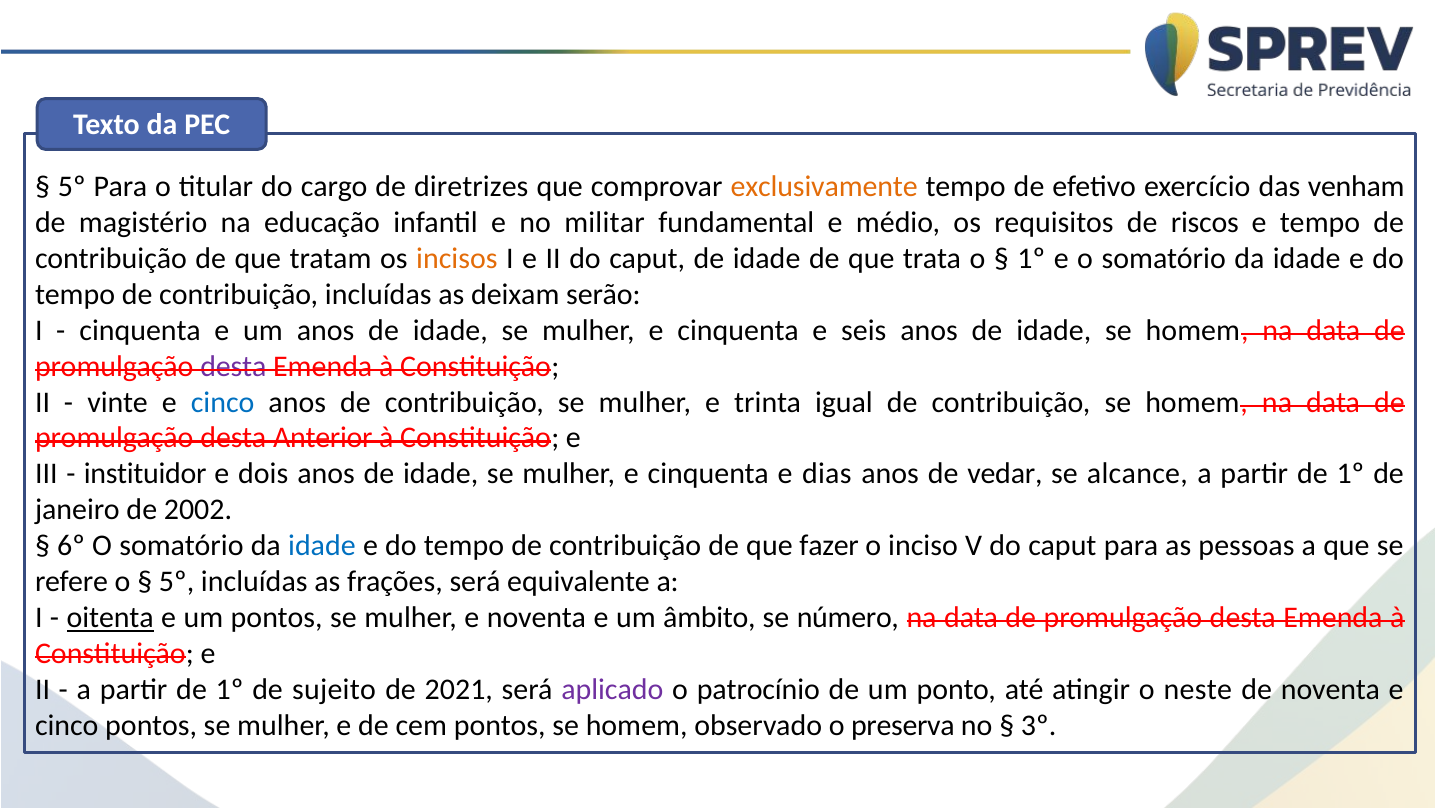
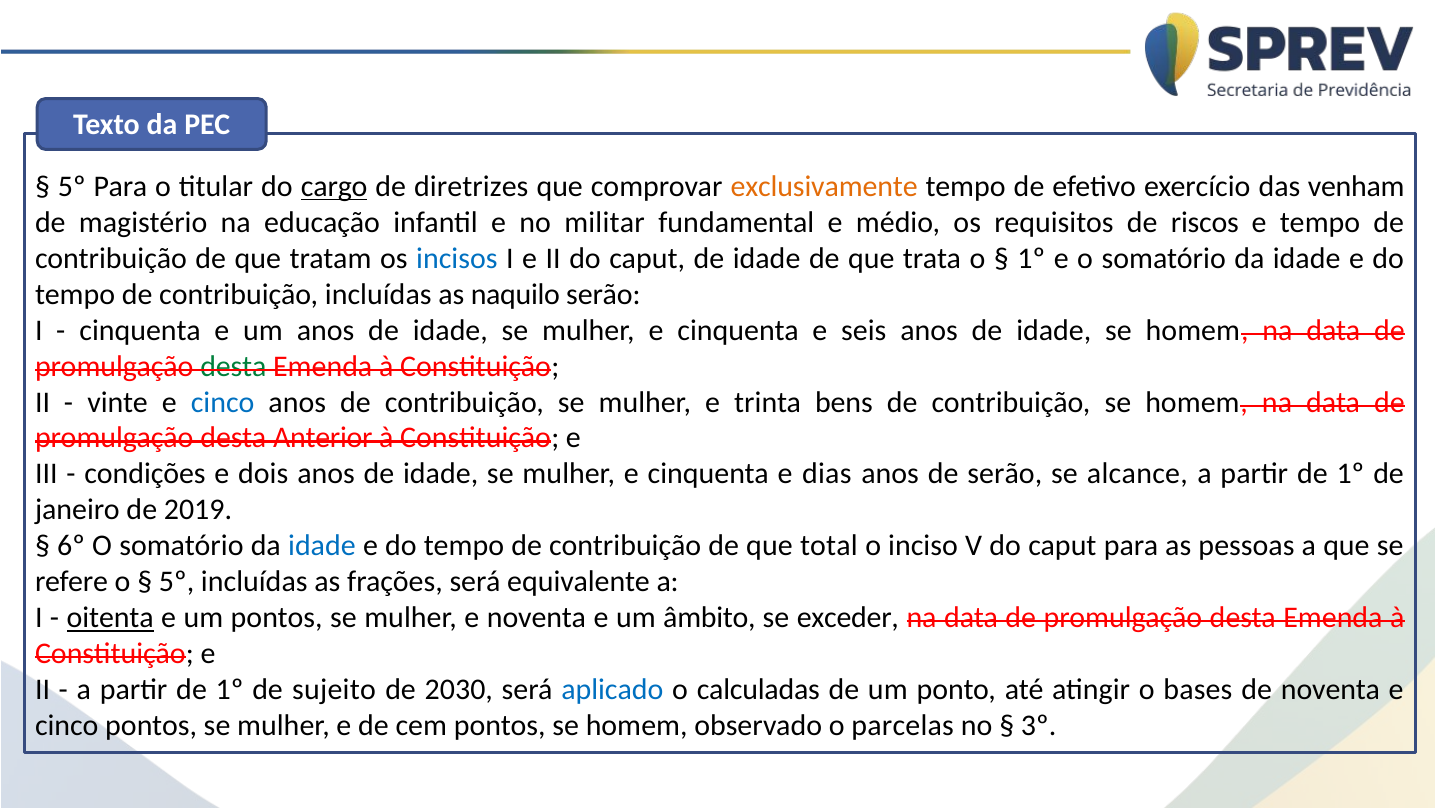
cargo underline: none -> present (334, 187)
incisos colour: orange -> blue (457, 258)
deixam: deixam -> naquilo (515, 294)
desta colour: purple -> green (233, 366)
igual: igual -> bens (844, 402)
instituidor: instituidor -> condições (145, 474)
de vedar: vedar -> serão (1005, 474)
2002: 2002 -> 2019 (198, 510)
fazer: fazer -> total (829, 546)
número: número -> exceder (848, 618)
2021: 2021 -> 2030 (459, 689)
aplicado colour: purple -> blue (612, 689)
patrocínio: patrocínio -> calculadas (758, 689)
neste: neste -> bases (1198, 689)
preserva: preserva -> parcelas (903, 725)
